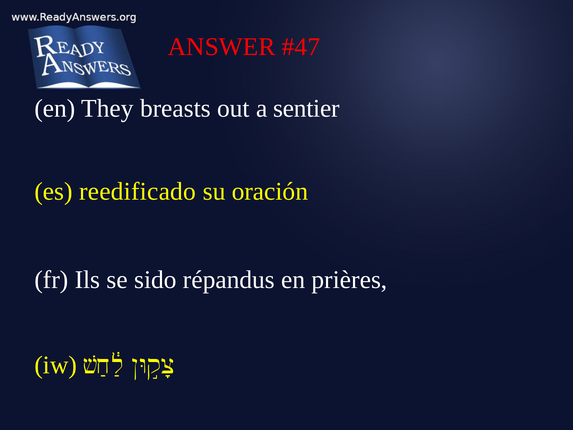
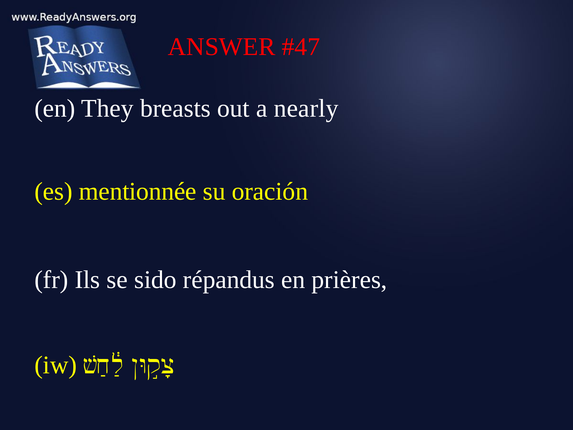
sentier: sentier -> nearly (306, 108)
reedificado: reedificado -> mentionnée (138, 191)
